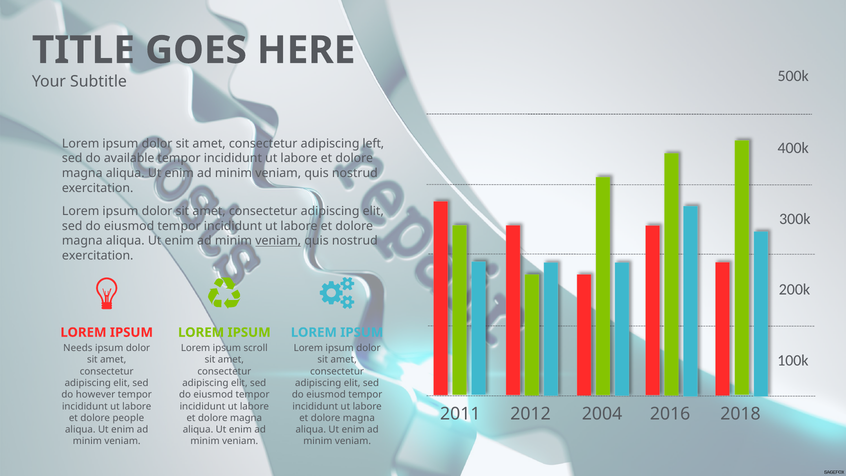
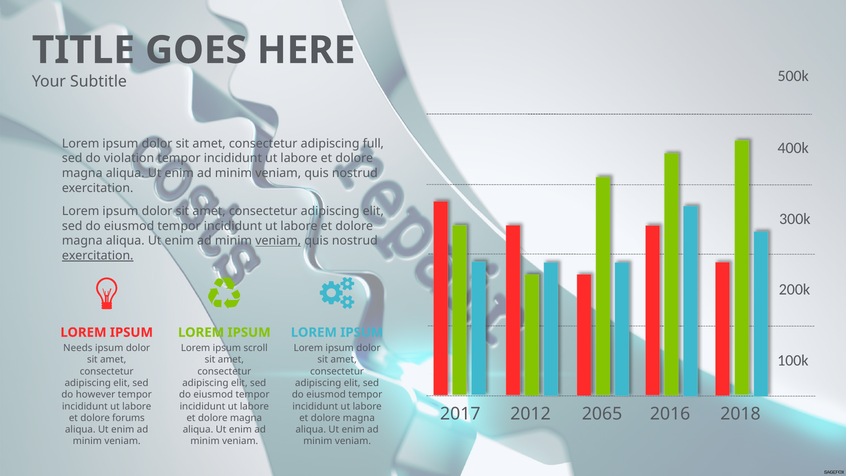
left: left -> full (373, 144)
available: available -> violation (129, 158)
exercitation underline: none -> present (98, 256)
2011: 2011 -> 2017 (460, 414)
2004: 2004 -> 2065 (602, 414)
people: people -> forums (128, 418)
